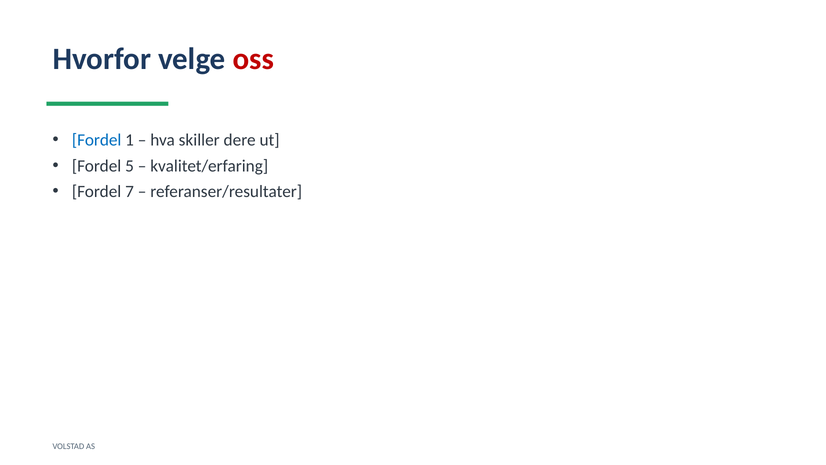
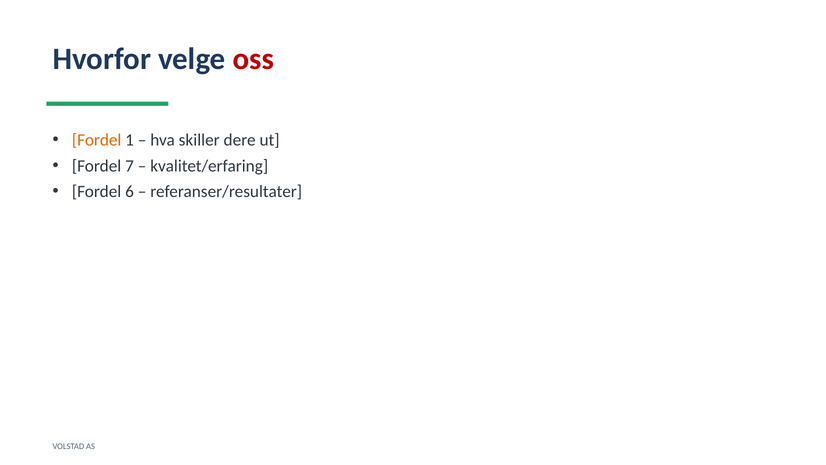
Fordel colour: blue -> orange (97, 140)
5: 5 -> 7 (130, 166)
7: 7 -> 6 (130, 192)
